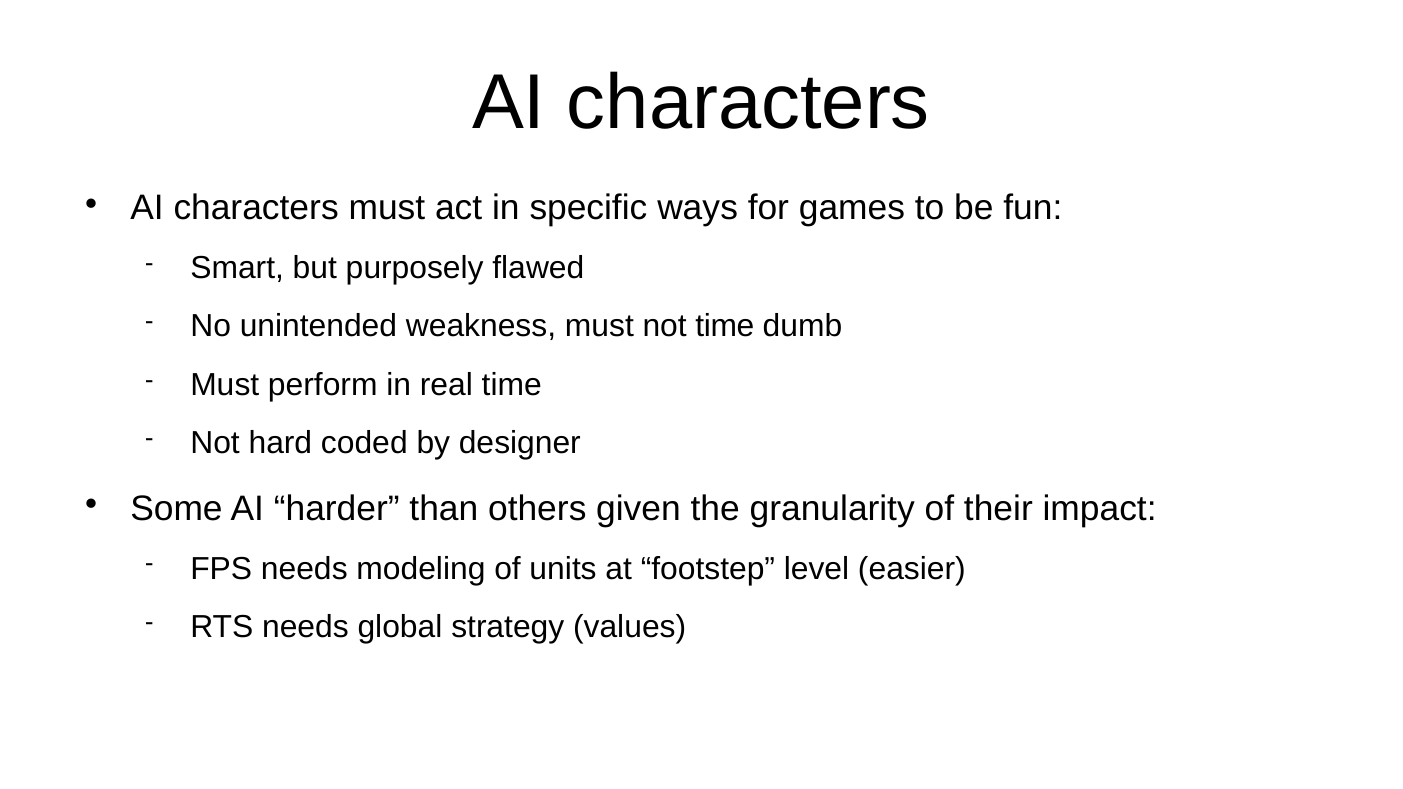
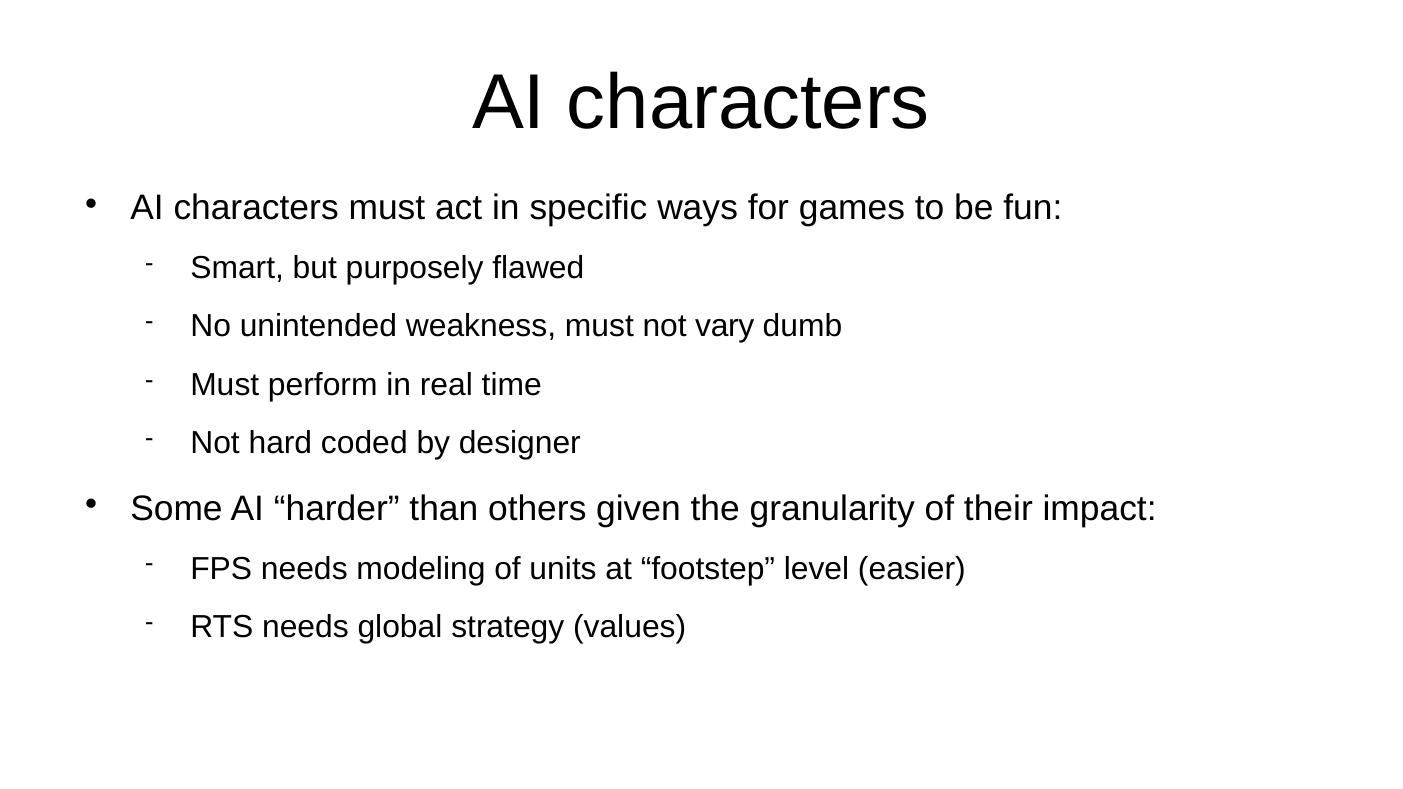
not time: time -> vary (725, 327)
